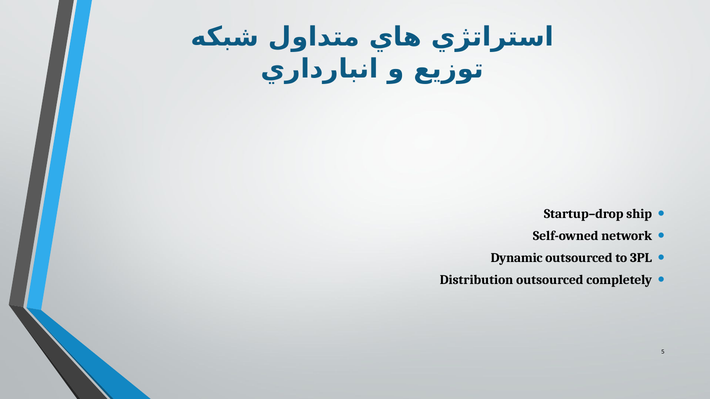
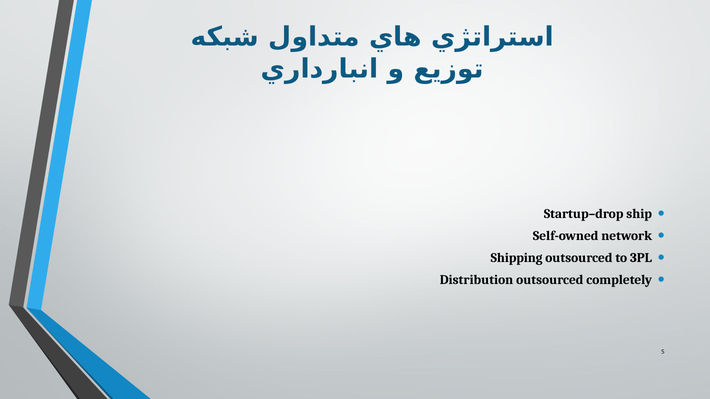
Dynamic: Dynamic -> Shipping (517, 258)
